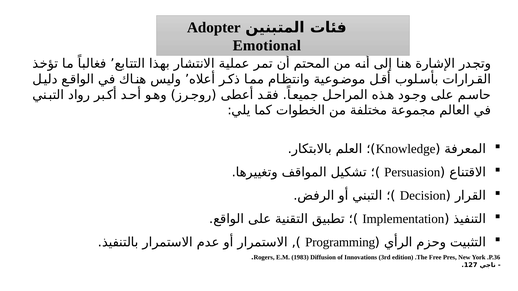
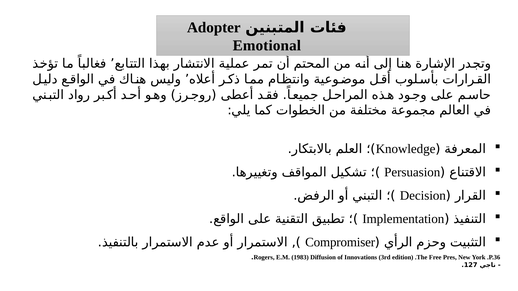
Programming: Programming -> Compromiser (340, 242)
